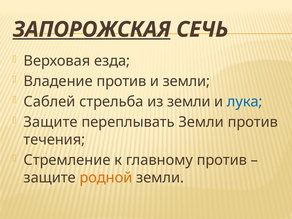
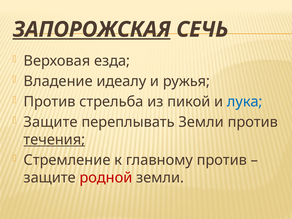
Владение против: против -> идеалу (121, 81)
и земли: земли -> ружья (186, 81)
Саблей: Саблей -> Против (50, 102)
из земли: земли -> пикой (189, 102)
течения underline: none -> present (54, 140)
родной colour: orange -> red (106, 178)
